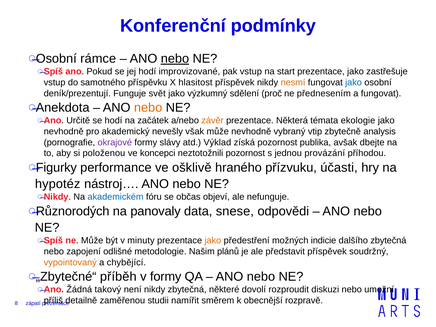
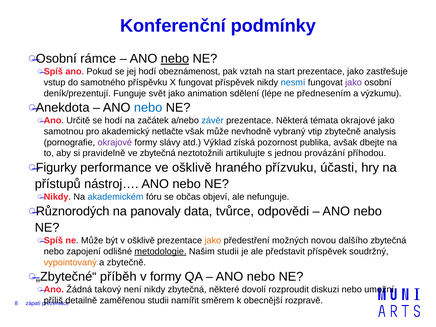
improvizované: improvizované -> obeznámenost (189, 72)
pak vstup: vstup -> vztah (251, 72)
X hlasitost: hlasitost -> fungovat (196, 82)
nesmí colour: orange -> blue (293, 82)
jako colour: blue -> purple (354, 82)
výzkumný: výzkumný -> animation (207, 93)
proč: proč -> lépe (272, 93)
a fungovat: fungovat -> výzkumu (381, 93)
nebo colour: orange -> blue (148, 108)
závěr colour: orange -> blue (213, 121)
témata ekologie: ekologie -> okrajové (358, 121)
nevhodně: nevhodně -> samotnou (64, 132)
nevešly: nevešly -> netlačte (168, 132)
položenou: položenou -> pravidelně (104, 153)
ve koncepci: koncepci -> zbytečná (158, 153)
neztotožnili pozornost: pozornost -> artikulujte (245, 153)
hypotéz: hypotéz -> přístupů (58, 184)
snese: snese -> tvůrce (235, 211)
v minuty: minuty -> ošklivě (141, 241)
indicie: indicie -> novou (323, 241)
metodologie underline: none -> present (160, 251)
Našim plánů: plánů -> studii (228, 251)
a chybějící: chybějící -> zbytečně (126, 262)
